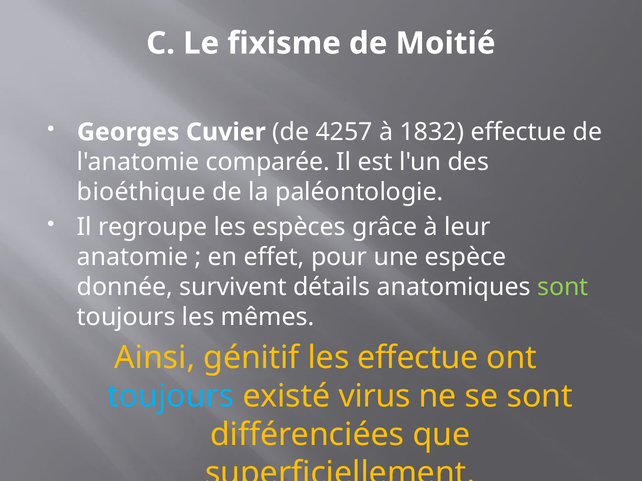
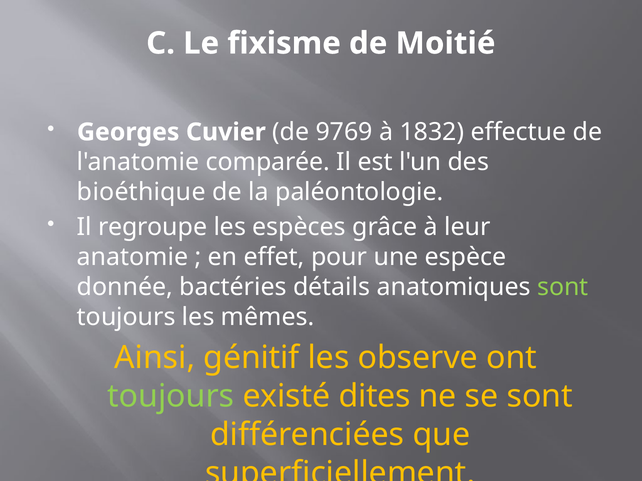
4257: 4257 -> 9769 (344, 132)
survivent: survivent -> bactéries (233, 287)
les effectue: effectue -> observe (418, 358)
toujours colour: light blue -> light green (171, 397)
virus: virus -> dites (375, 397)
